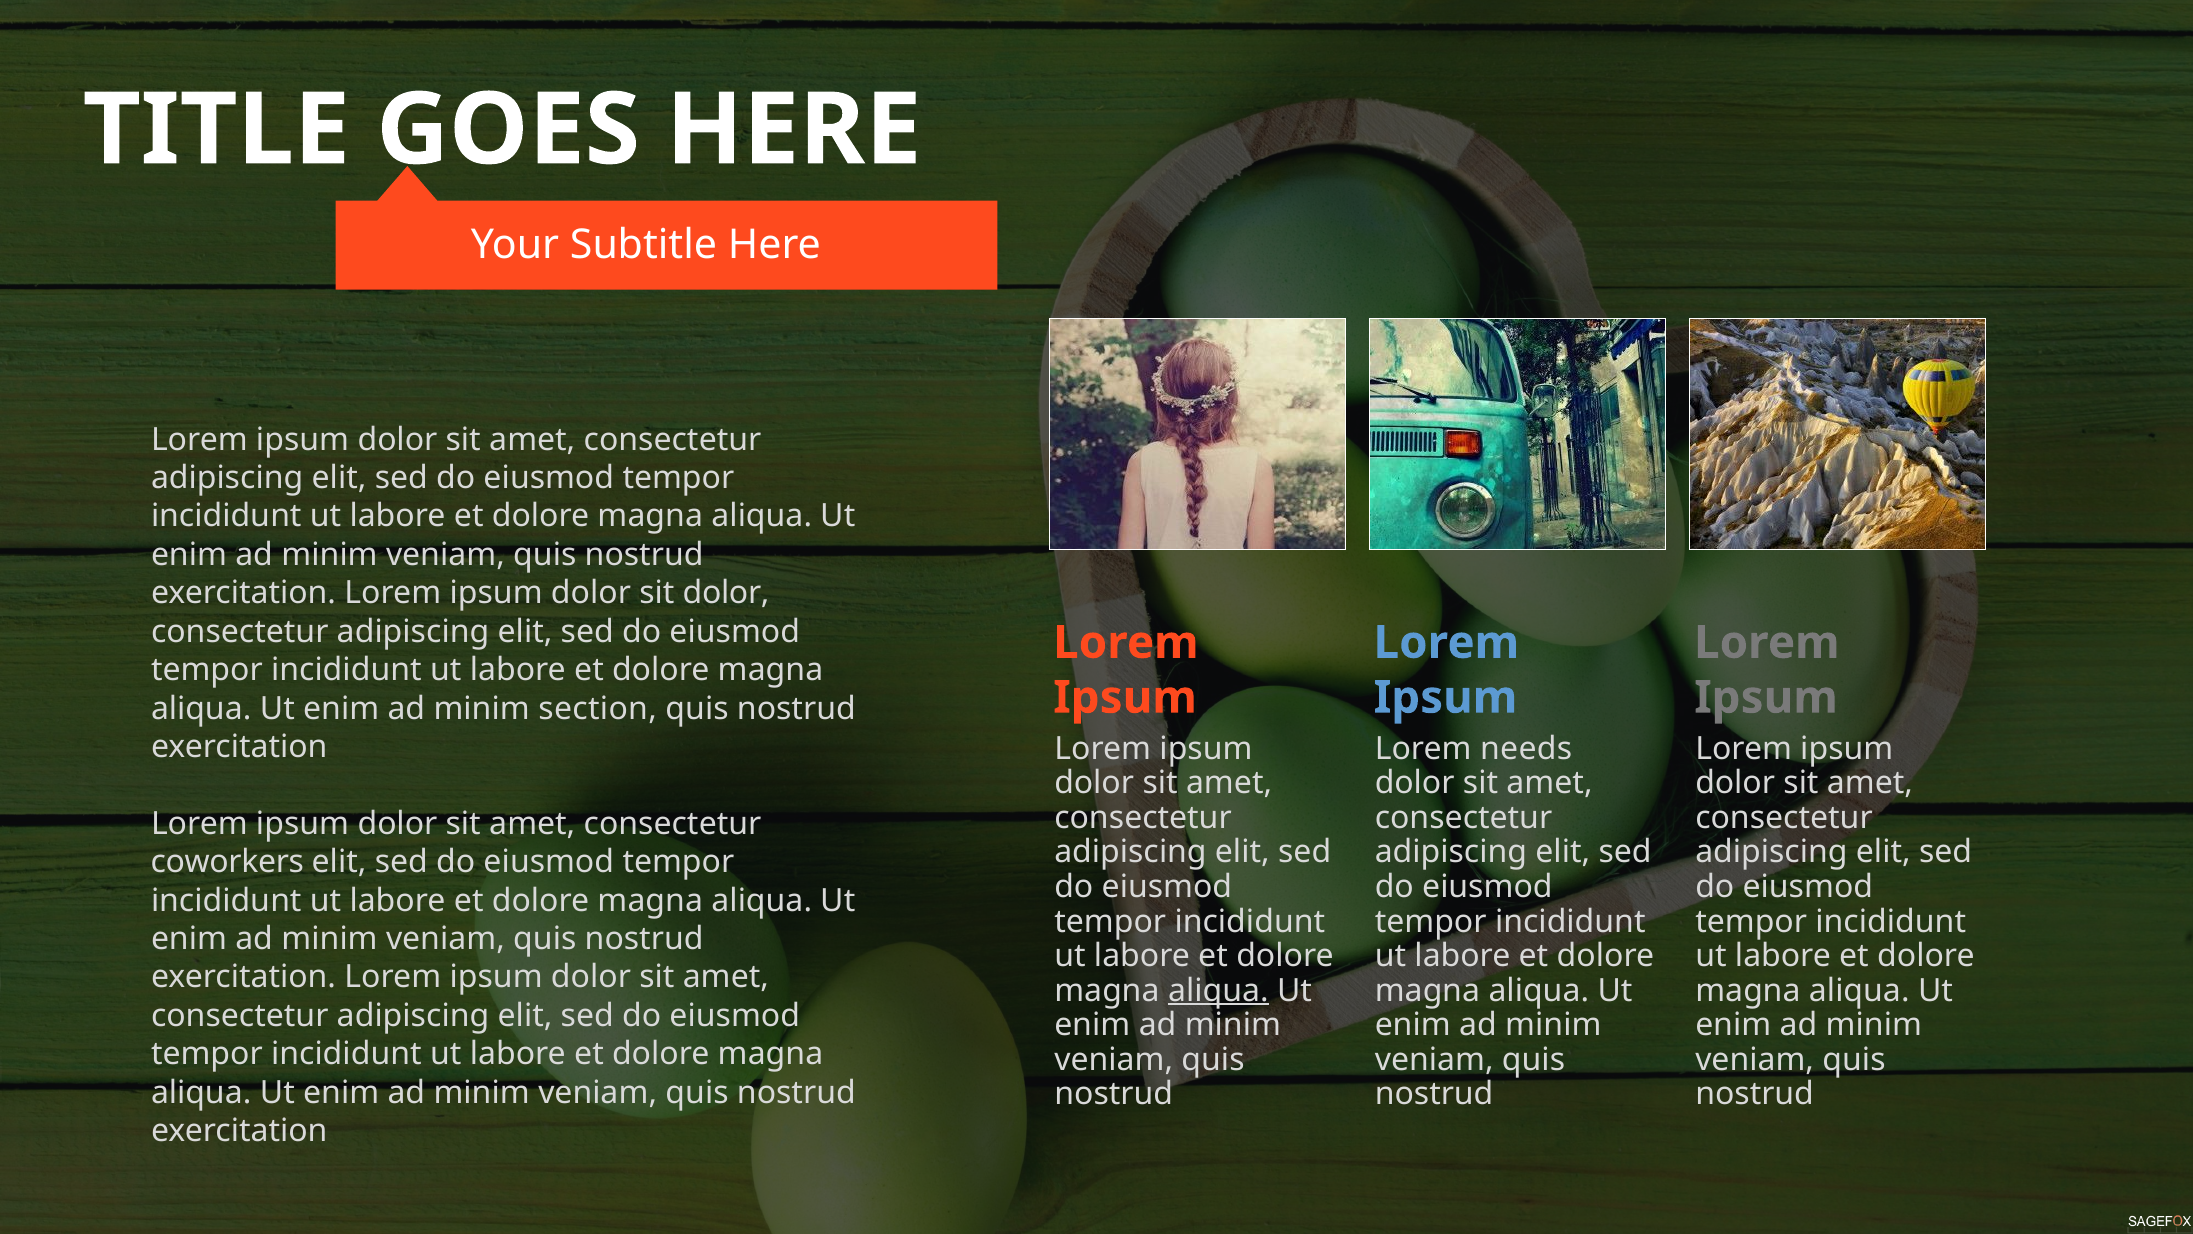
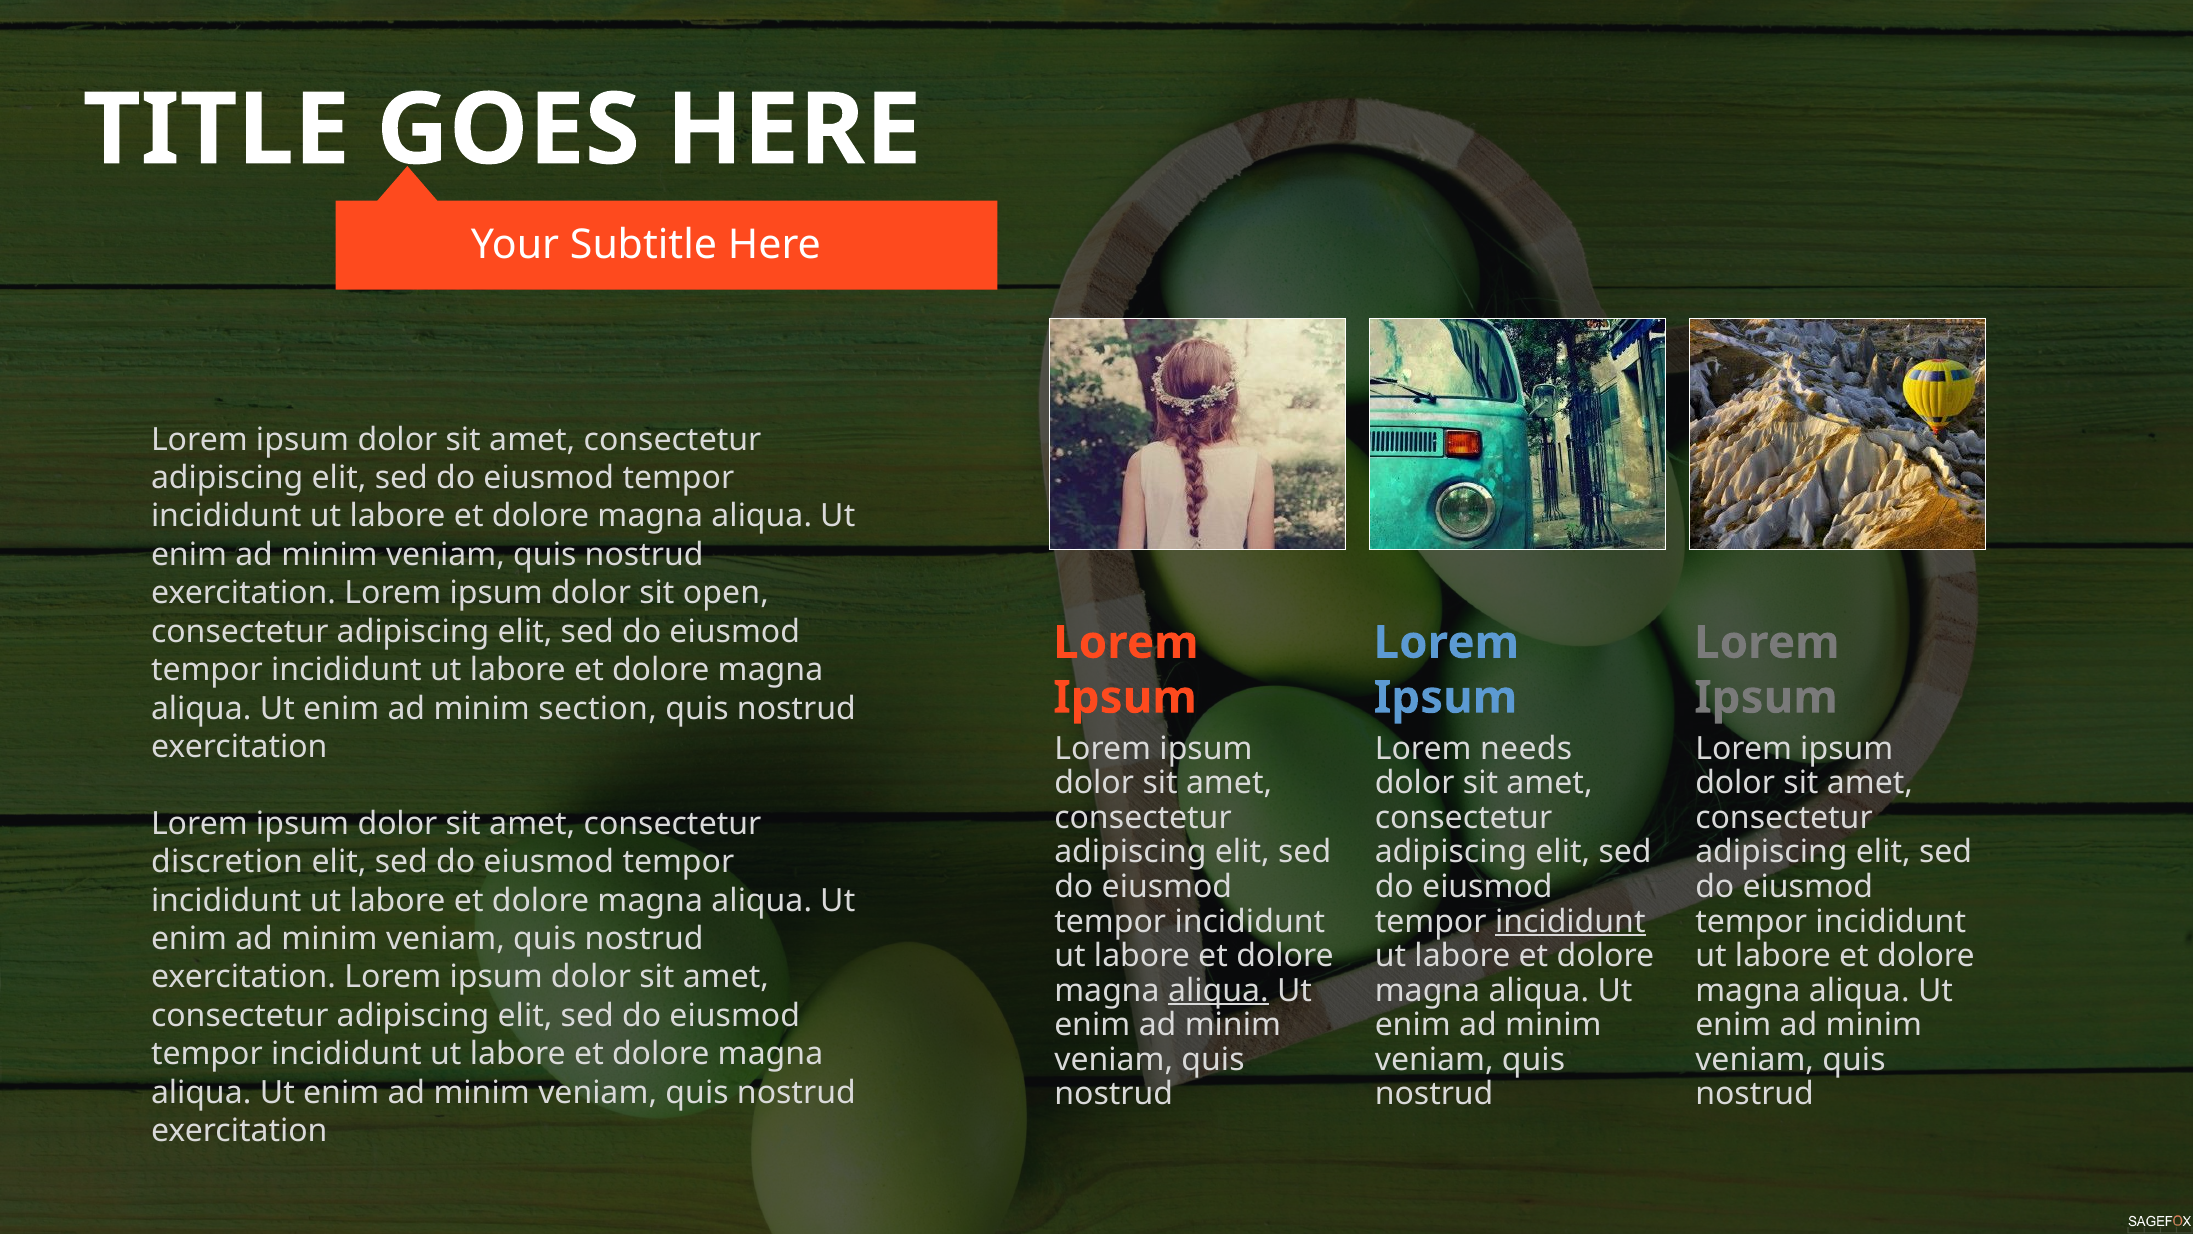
sit dolor: dolor -> open (726, 593)
coworkers: coworkers -> discretion (227, 862)
incididunt underline: none -> present (1570, 921)
